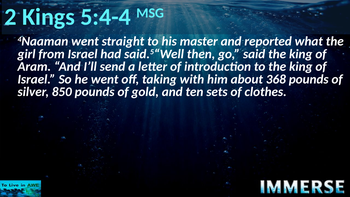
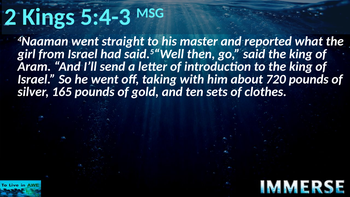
5:4-4: 5:4-4 -> 5:4-3 (106, 17)
368: 368 -> 720 (276, 79)
850: 850 -> 165 (62, 92)
